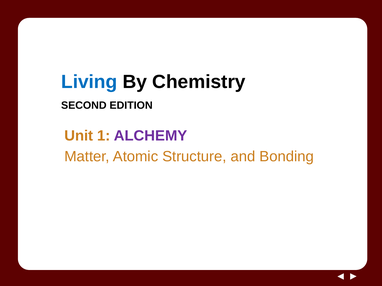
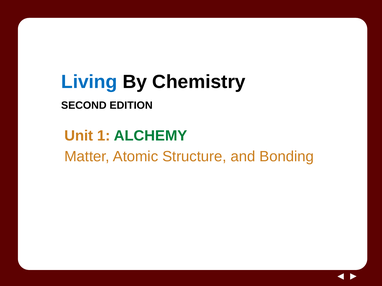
ALCHEMY colour: purple -> green (151, 136)
